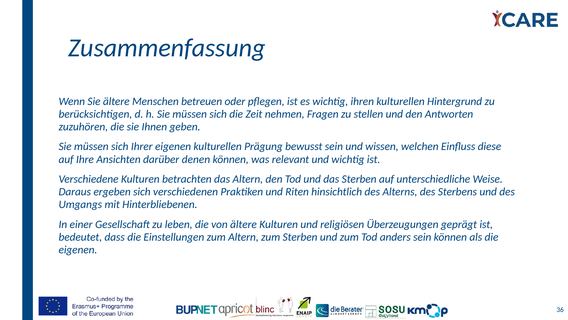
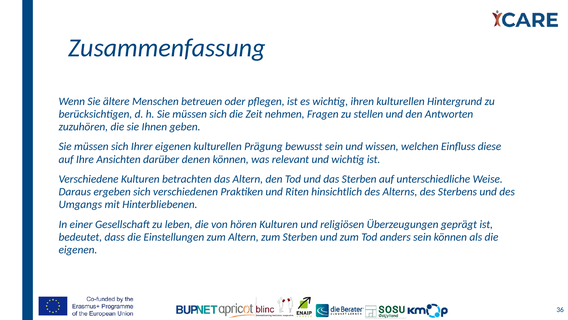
von ältere: ältere -> hören (244, 224)
